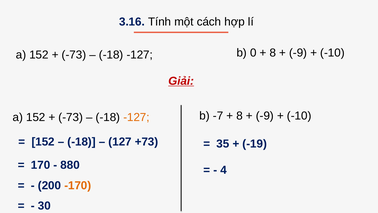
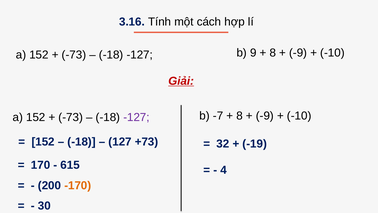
0: 0 -> 9 (253, 53)
-127 colour: orange -> purple (136, 117)
35: 35 -> 32 (223, 144)
880: 880 -> 615 (70, 165)
